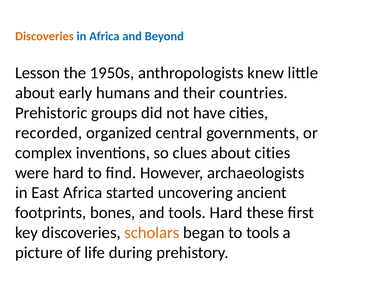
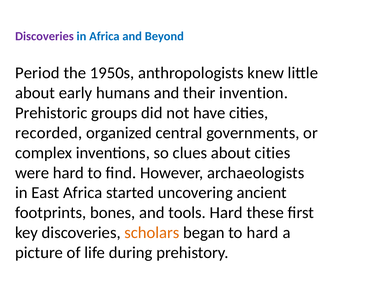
Discoveries colour: orange -> purple (44, 36)
Lesson: Lesson -> Period (37, 73)
countries: countries -> invention (254, 93)
to tools: tools -> hard (263, 233)
